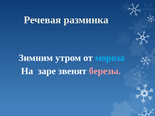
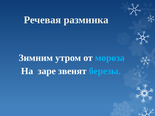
березы colour: pink -> light blue (105, 71)
